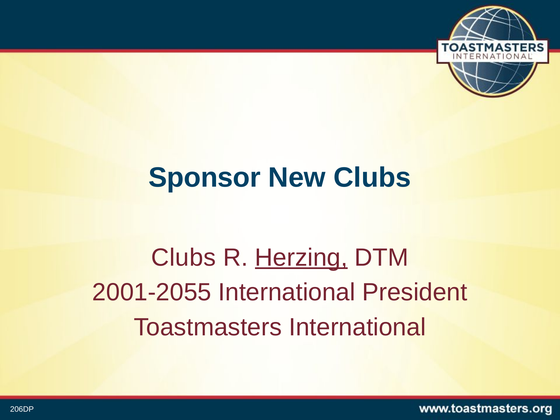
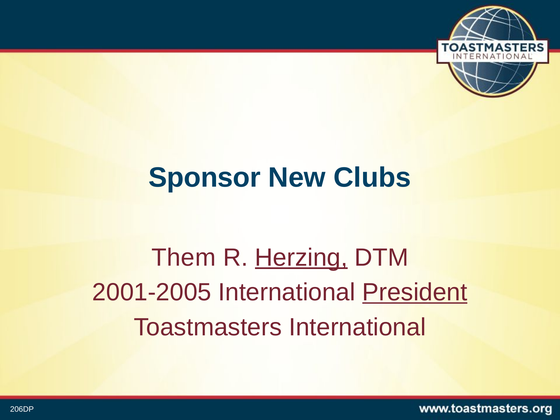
Clubs: Clubs -> Them (184, 257)
2001-2055: 2001-2055 -> 2001-2005 (152, 292)
President underline: none -> present (415, 292)
